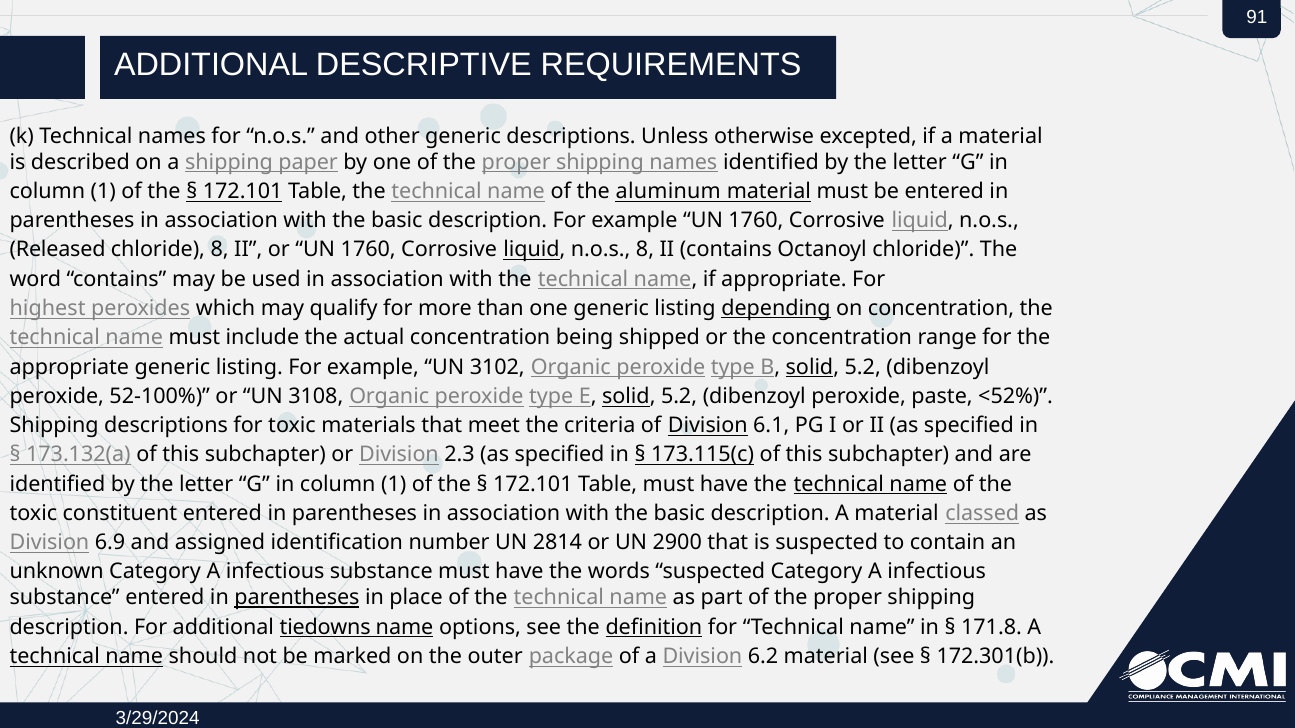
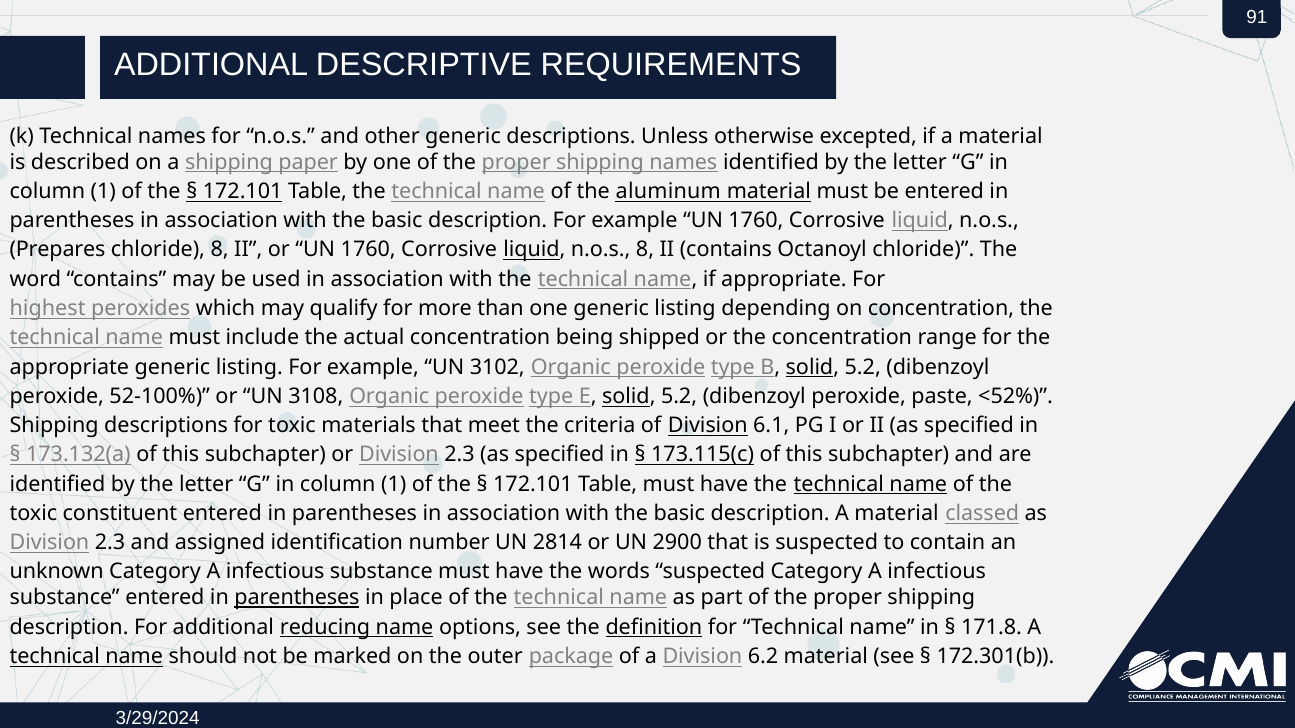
Released: Released -> Prepares (58, 250)
depending underline: present -> none (776, 309)
6.9: 6.9 -> 2.3 (110, 543)
tiedowns: tiedowns -> reducing (325, 627)
